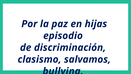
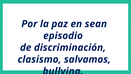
hijas: hijas -> sean (96, 24)
